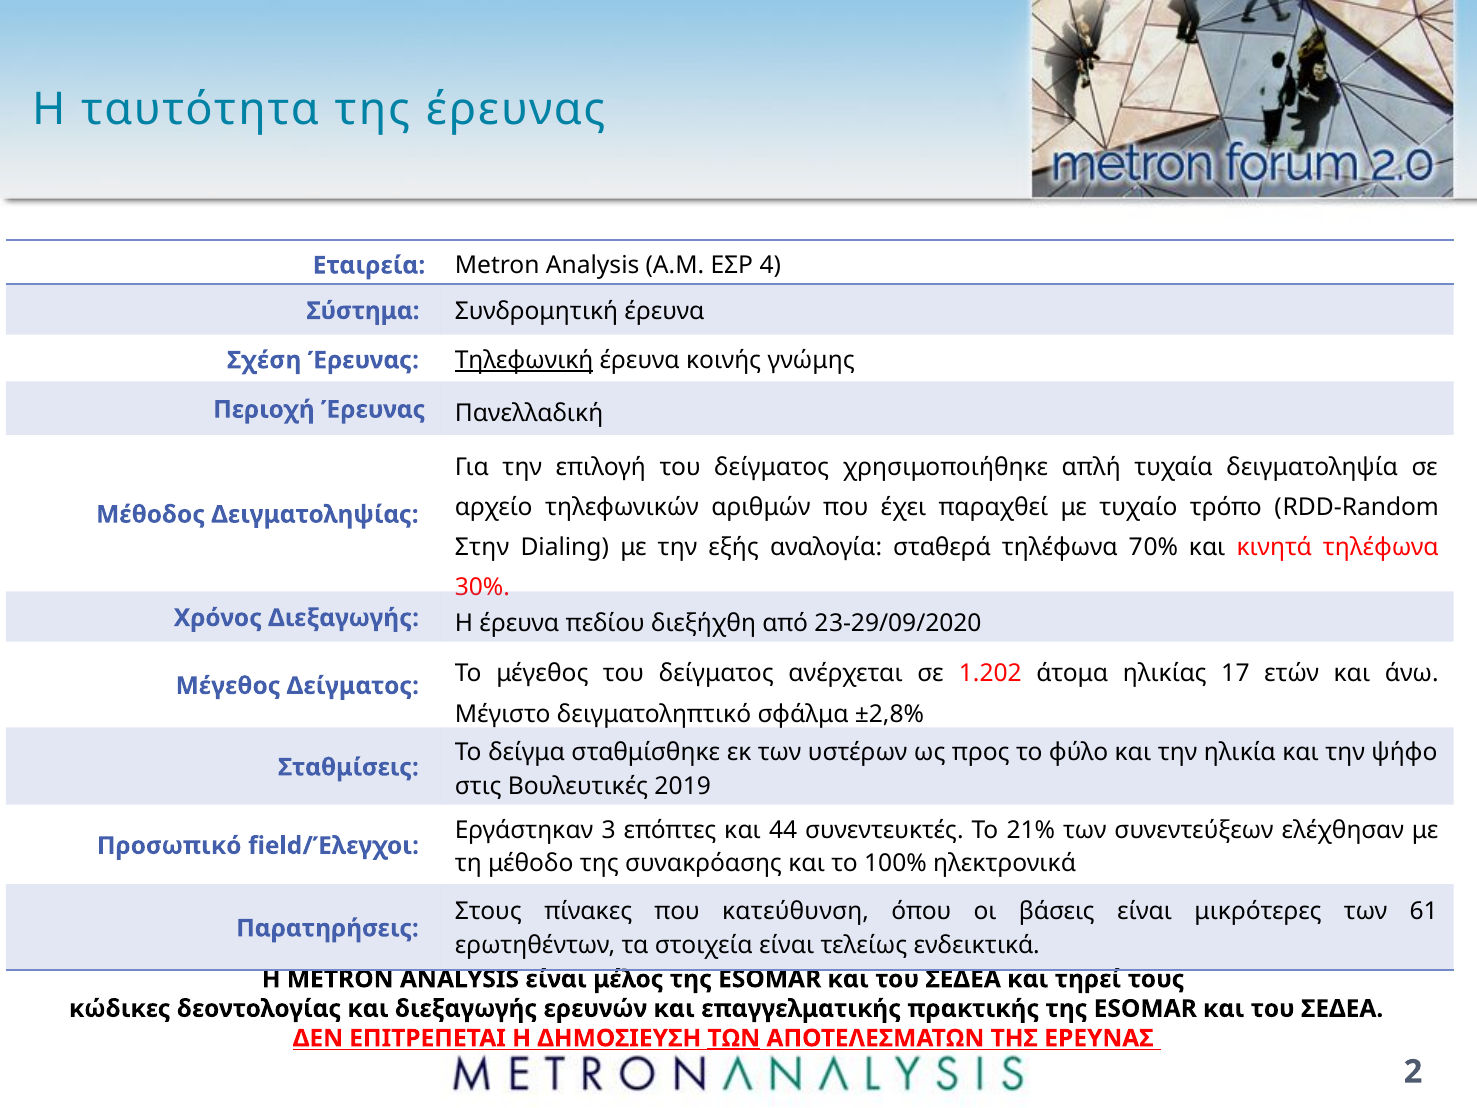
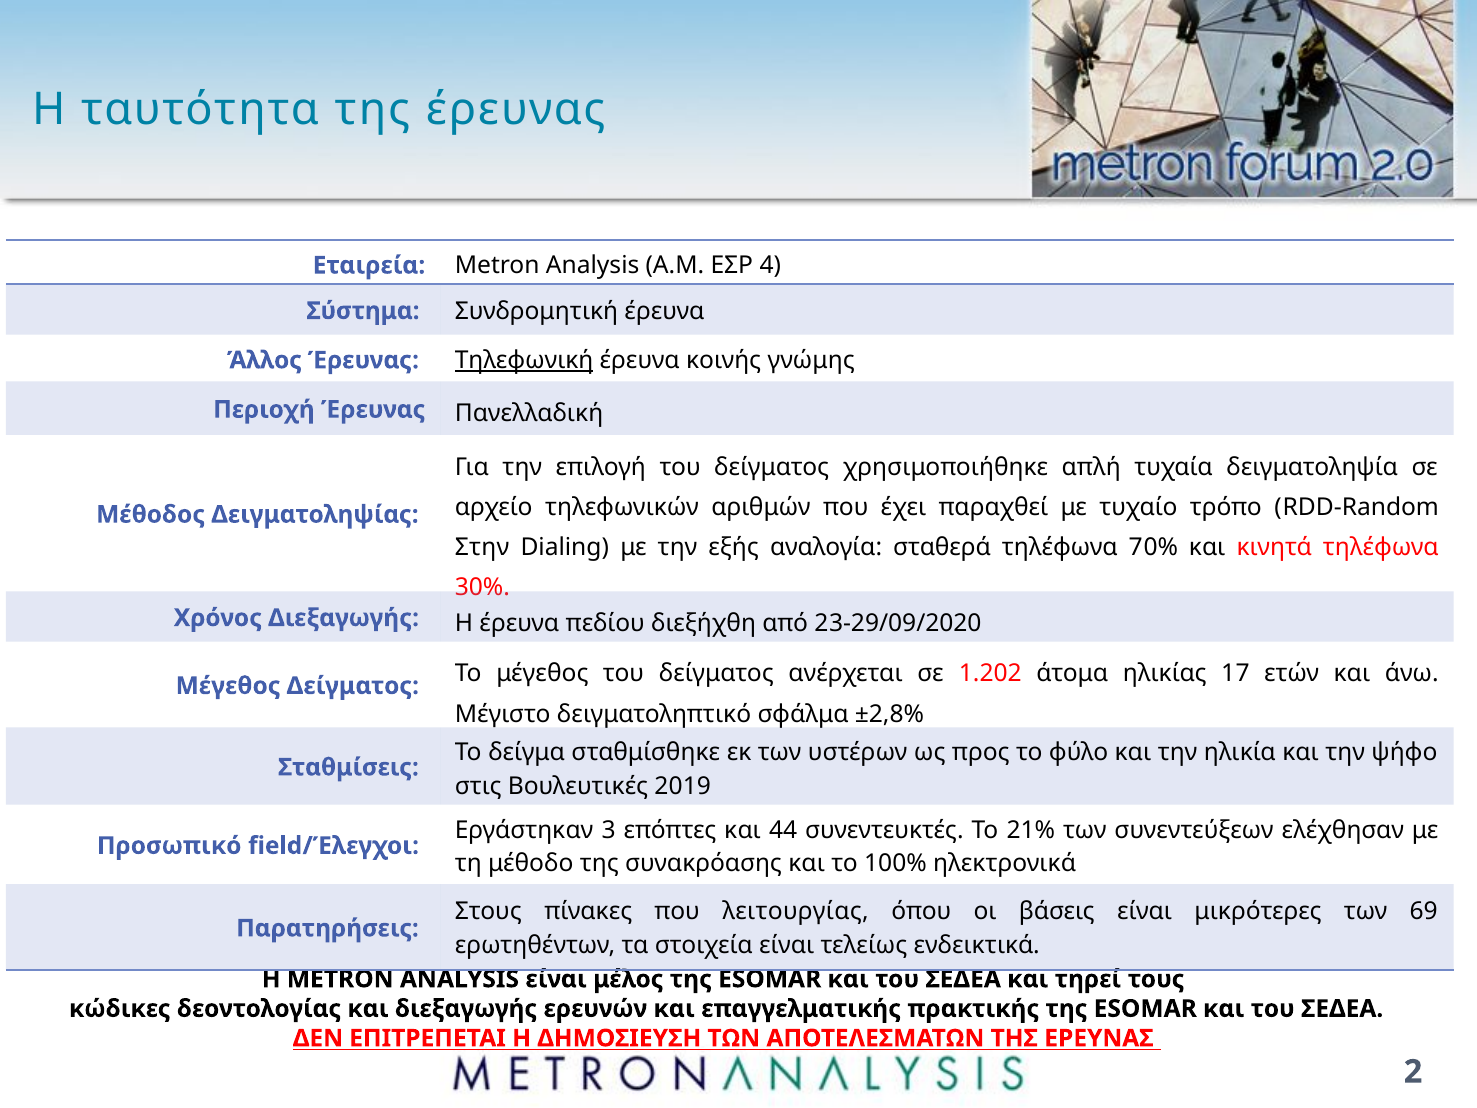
Σχέση: Σχέση -> Άλλος (264, 360)
κατεύθυνση: κατεύθυνση -> λειτουργίας (796, 911)
61: 61 -> 69 (1424, 911)
ΤΩΝ underline: present -> none (734, 1038)
